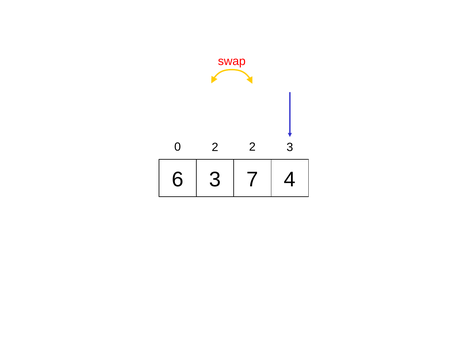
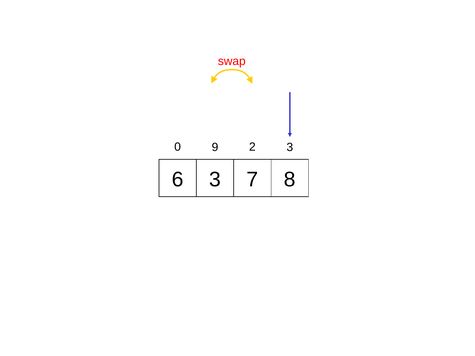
0 2: 2 -> 9 (215, 147)
4: 4 -> 8 (290, 180)
